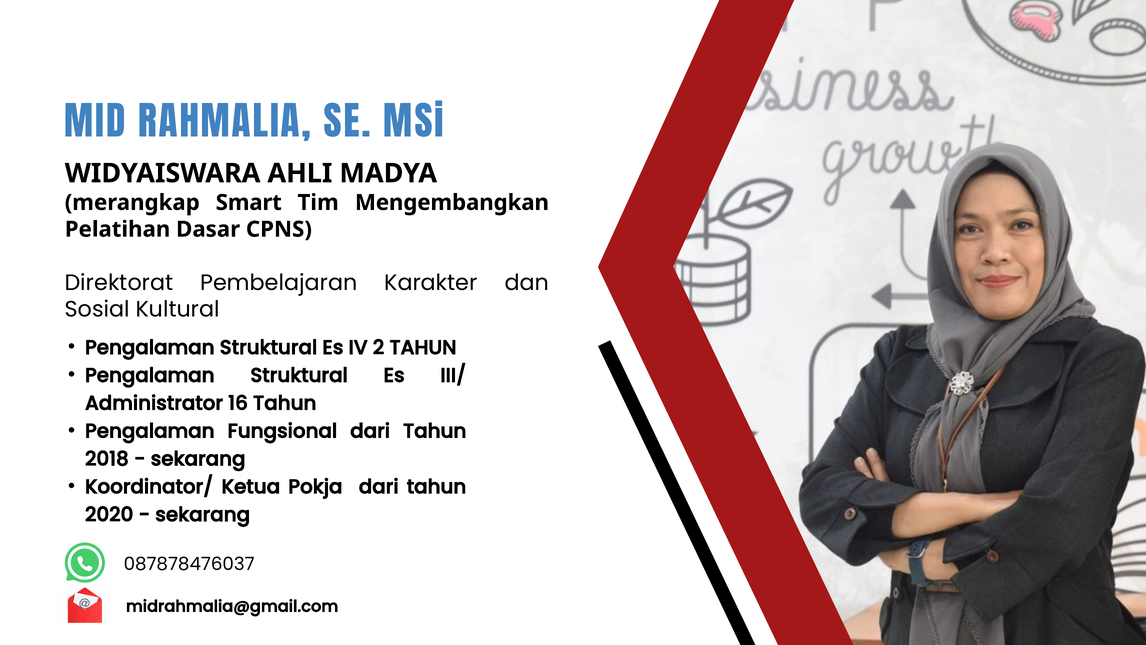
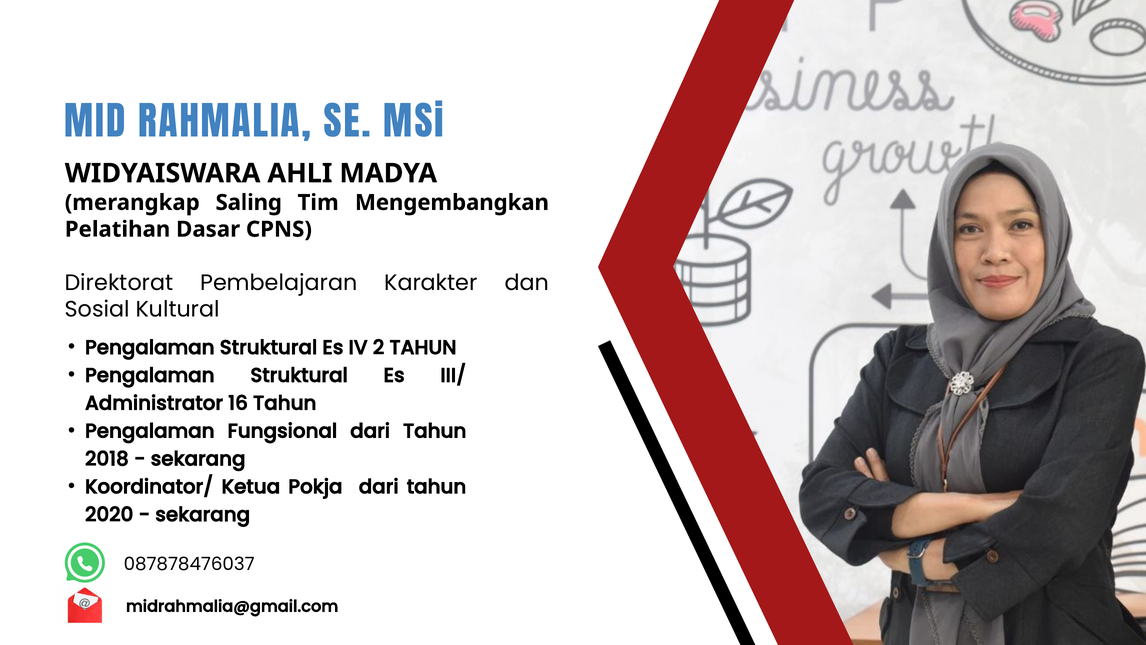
Smart: Smart -> Saling (249, 202)
